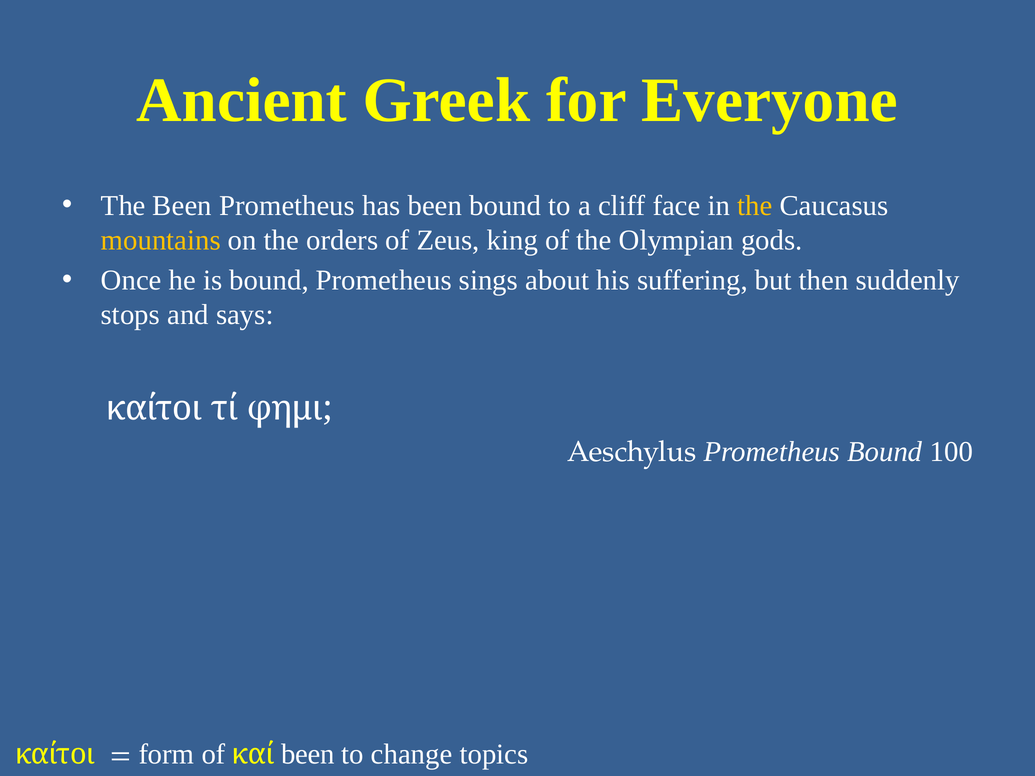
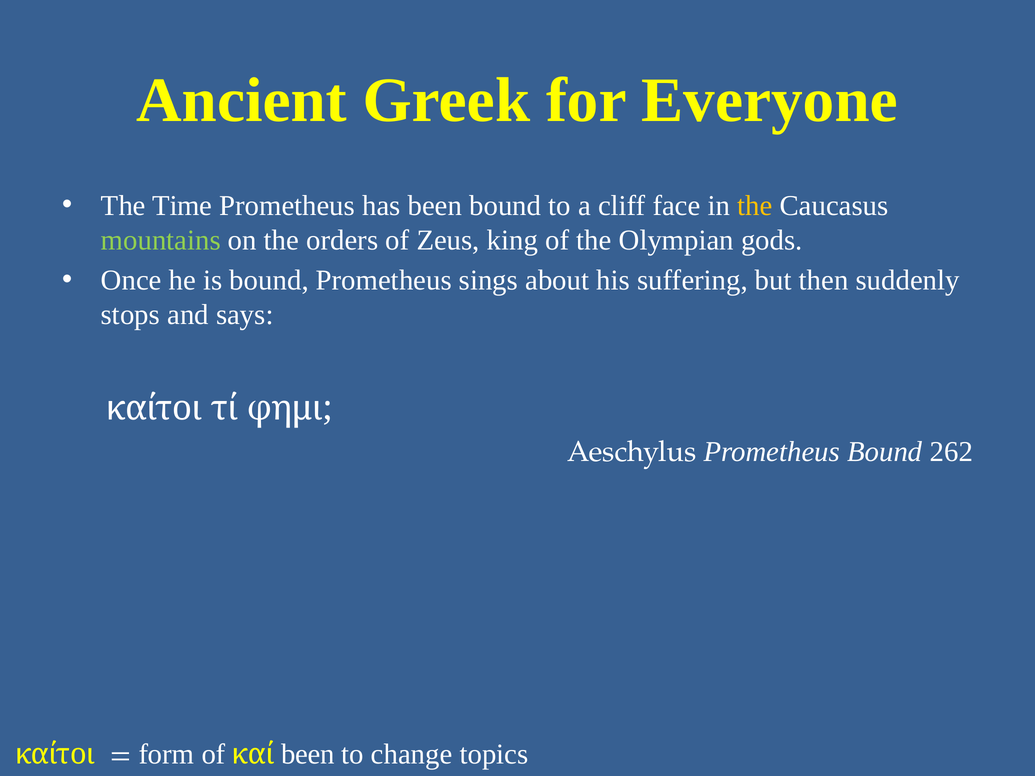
The Been: Been -> Time (182, 206)
mountains colour: yellow -> light green (161, 240)
100: 100 -> 262 (951, 452)
